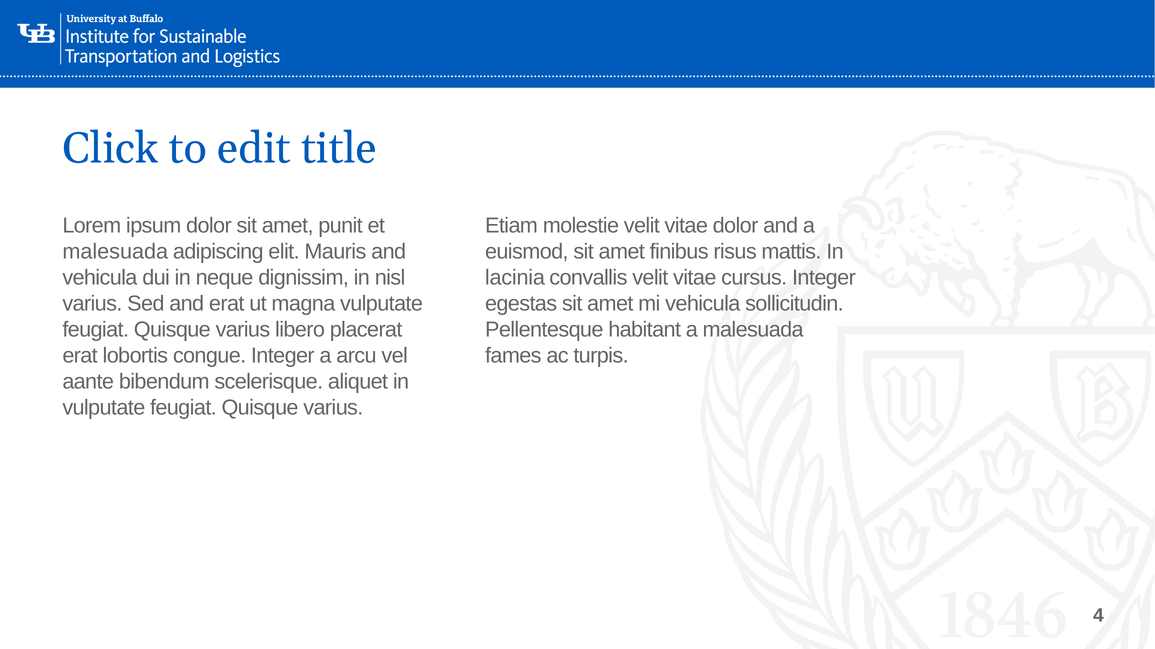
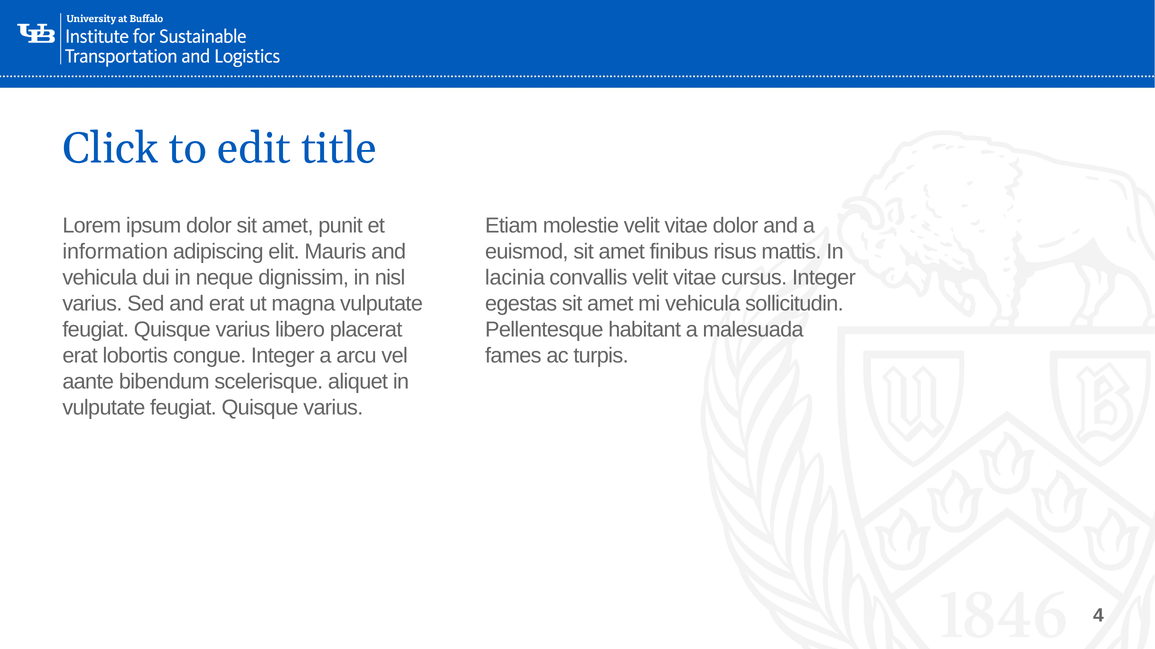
malesuada: malesuada -> information (115, 252)
